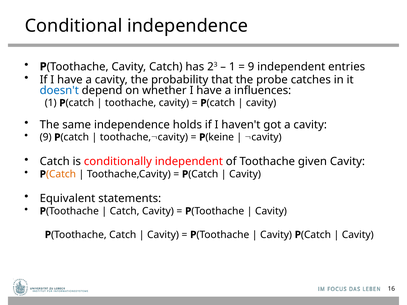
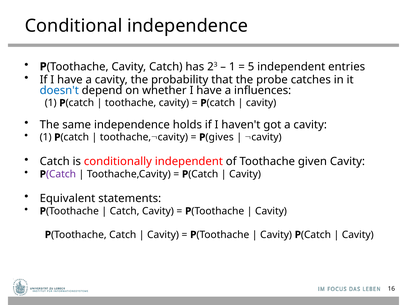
9: 9 -> 5 (251, 67)
9: 9 -> 1 (46, 137)
keine: keine -> gives (220, 137)
Catch colour: orange -> purple (61, 174)
